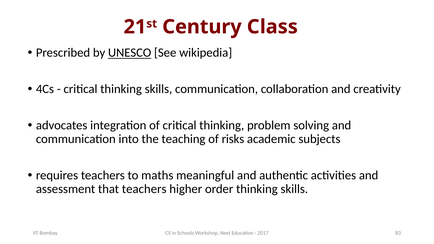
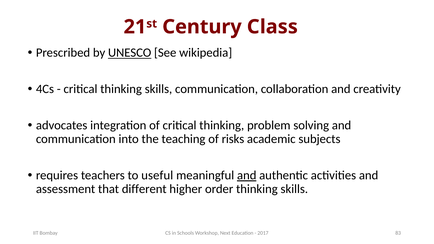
maths: maths -> useful (157, 175)
and underline: none -> present (247, 175)
that teachers: teachers -> different (144, 189)
